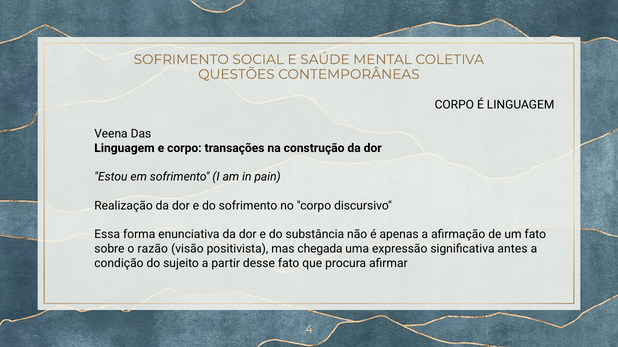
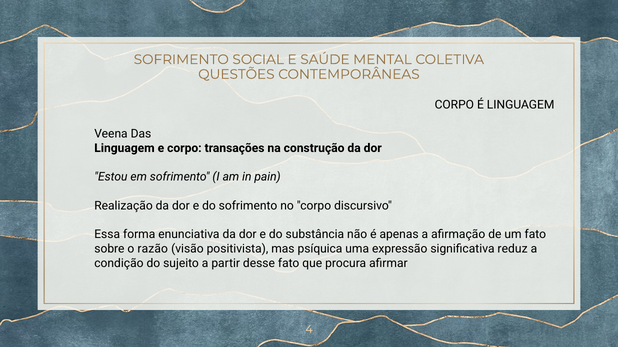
chegada: chegada -> psíquica (320, 249)
antes: antes -> reduz (513, 249)
